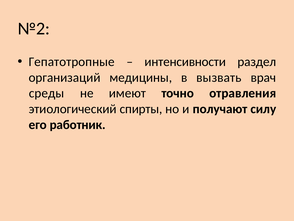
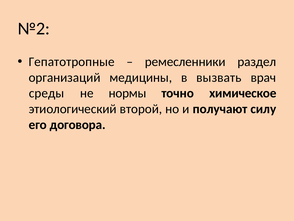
интенсивности: интенсивности -> ремесленники (185, 62)
имеют: имеют -> нормы (127, 93)
отравления: отравления -> химическое (243, 93)
спирты: спирты -> второй (141, 109)
работник: работник -> договора (78, 124)
